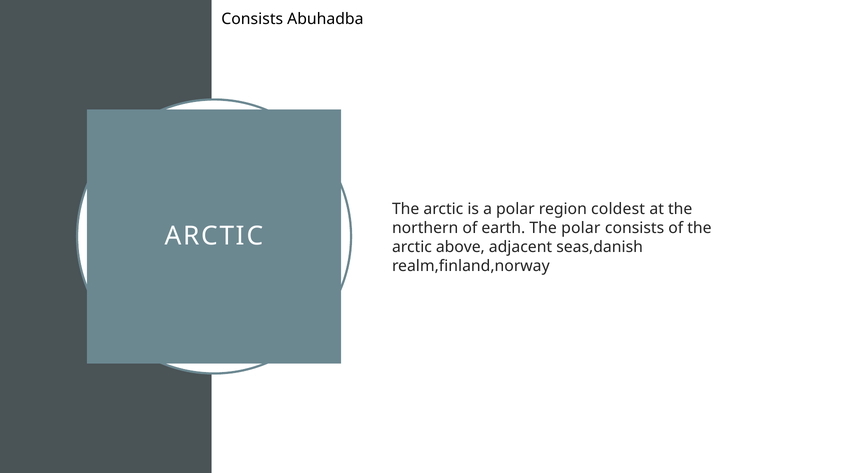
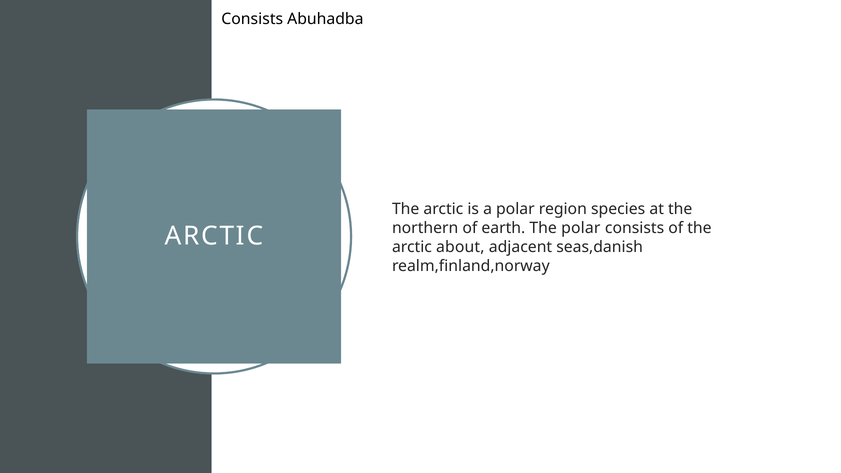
coldest: coldest -> species (618, 209)
above: above -> about (460, 247)
